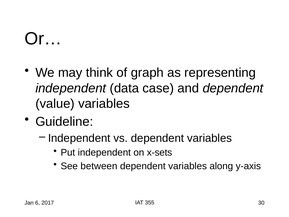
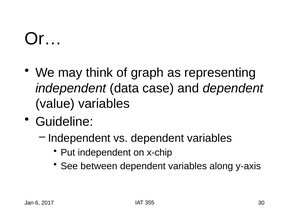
x-sets: x-sets -> x-chip (159, 152)
